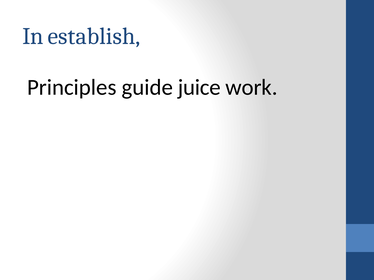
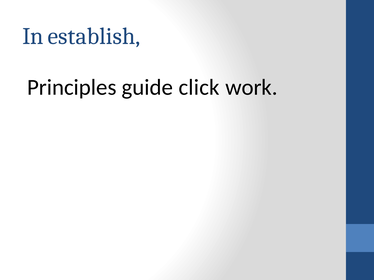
juice: juice -> click (199, 88)
